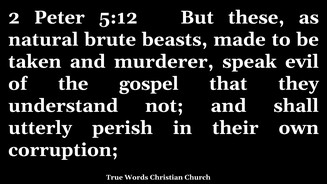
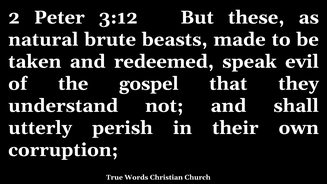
5:12: 5:12 -> 3:12 (118, 17)
murderer: murderer -> redeemed (164, 62)
